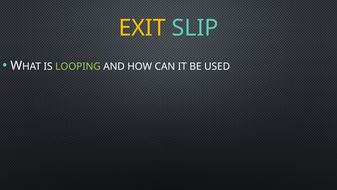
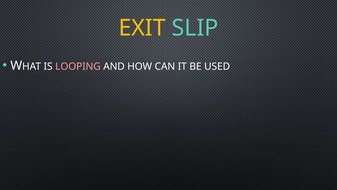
LOOPING colour: light green -> pink (78, 66)
